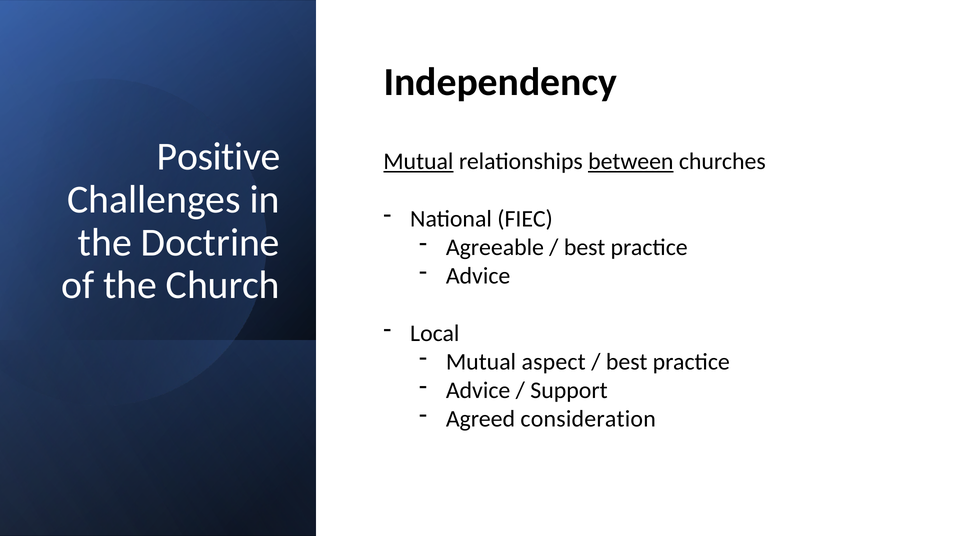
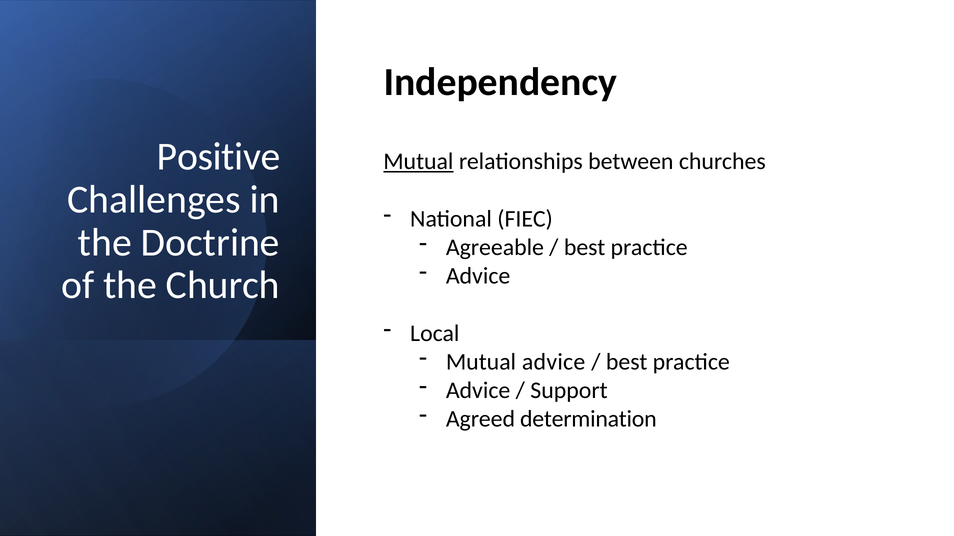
between underline: present -> none (631, 162)
Mutual aspect: aspect -> advice (554, 362)
consideration: consideration -> determination (588, 419)
